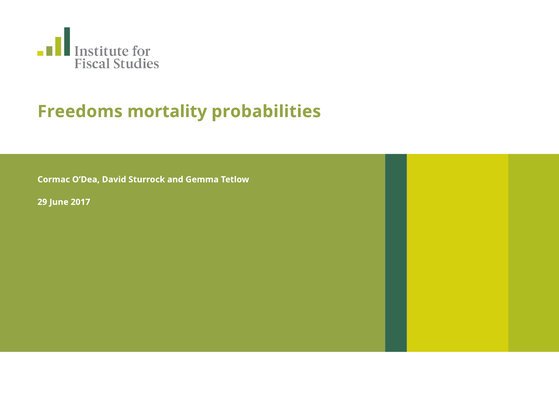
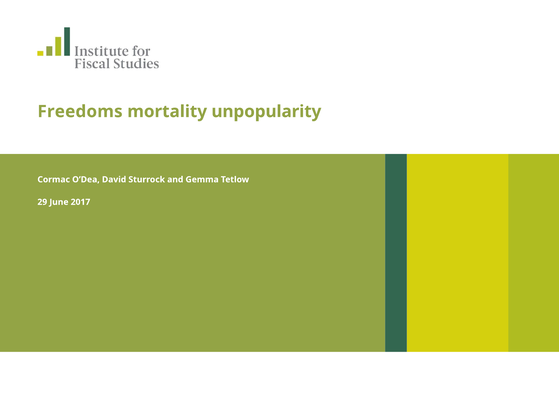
probabilities: probabilities -> unpopularity (266, 112)
